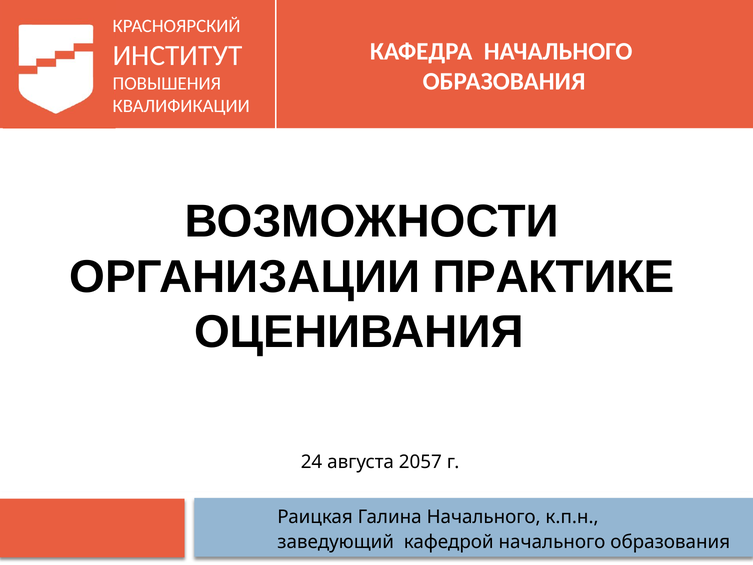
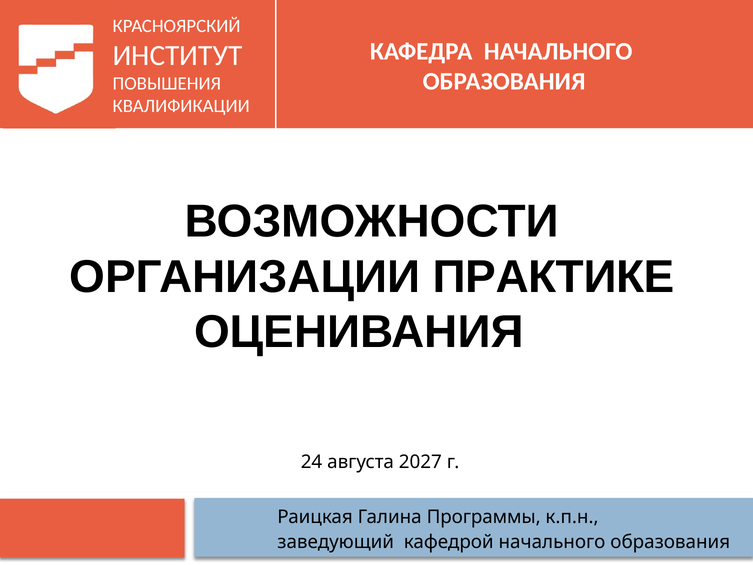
2057: 2057 -> 2027 (420, 462)
Галина Начального: Начального -> Программы (484, 517)
